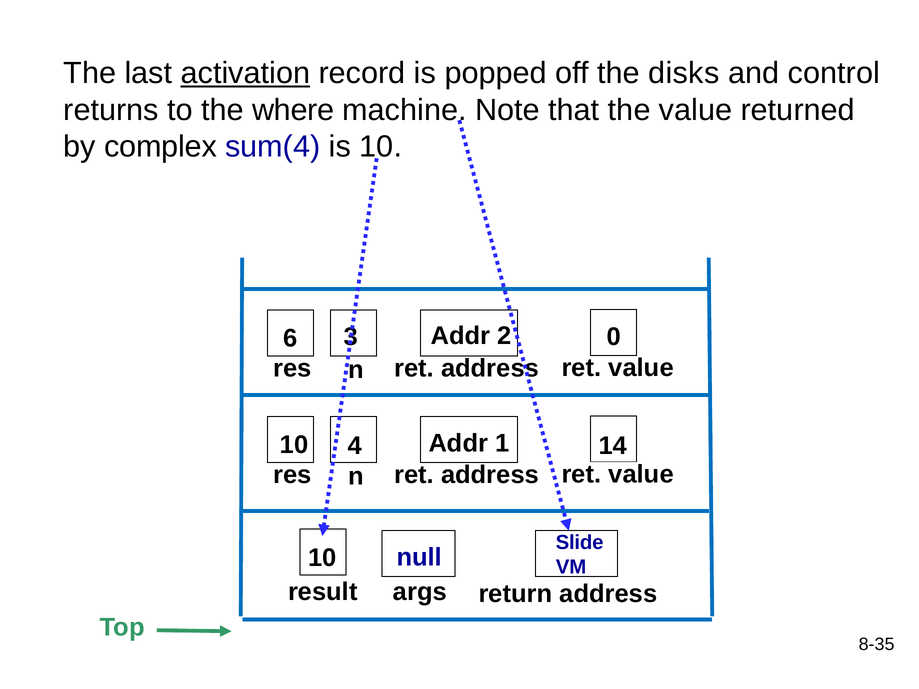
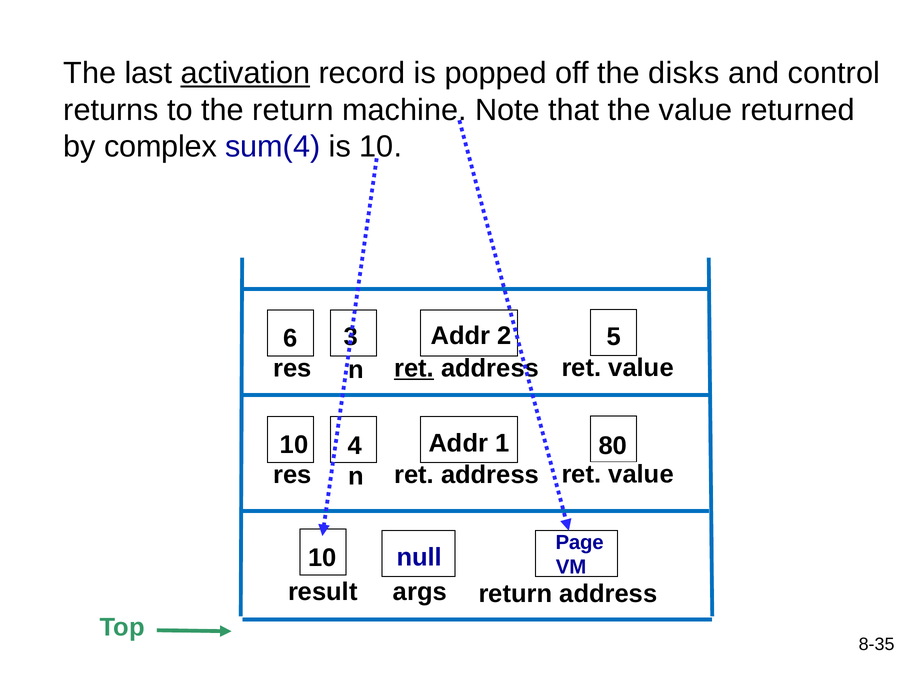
the where: where -> return (293, 110)
0: 0 -> 5 (614, 337)
ret underline: none -> present (414, 369)
14: 14 -> 80 (613, 446)
Slide: Slide -> Page (580, 543)
